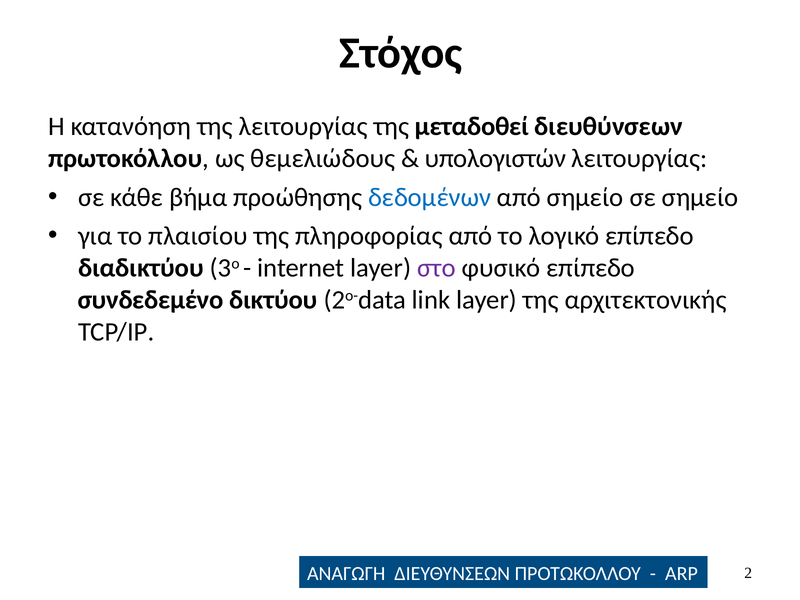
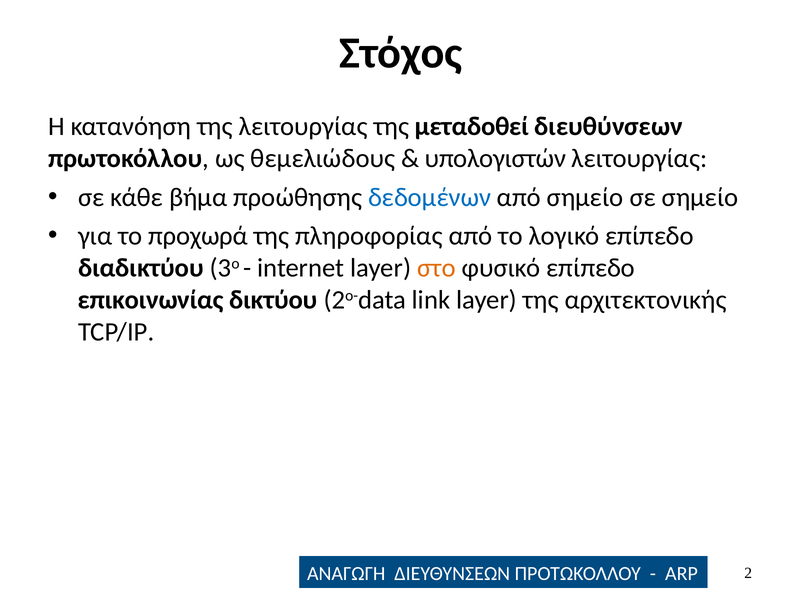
πλαισίου: πλαισίου -> προχωρά (198, 236)
στο colour: purple -> orange (436, 268)
συνδεδεμένο: συνδεδεμένο -> επικοινωνίας (151, 300)
